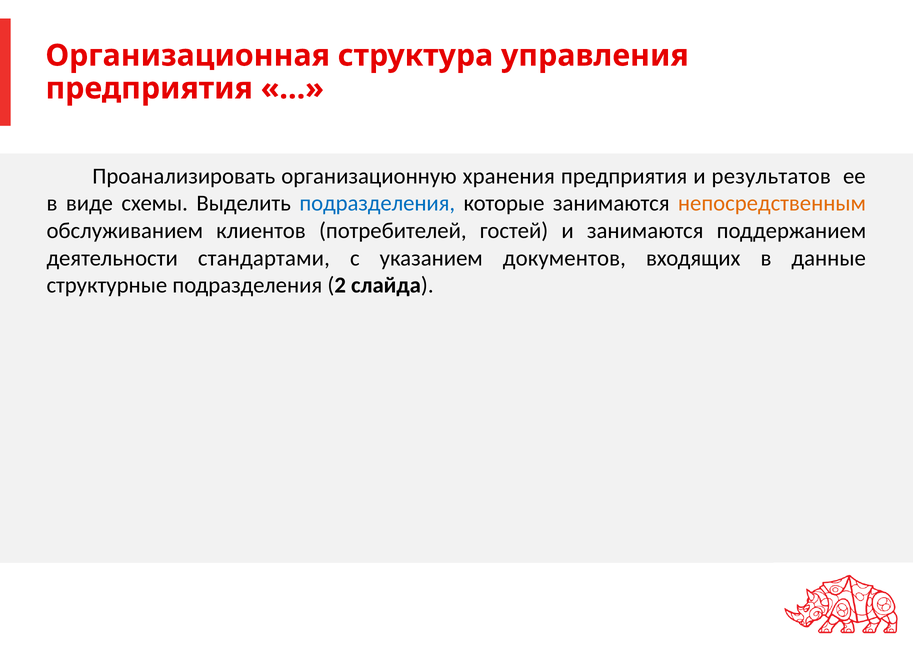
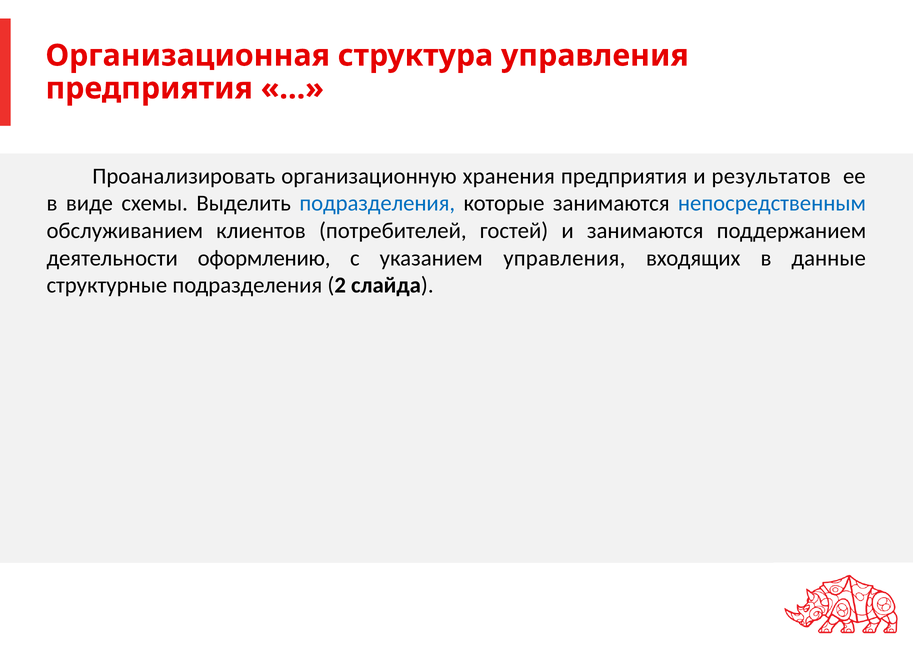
непосредственным colour: orange -> blue (772, 203)
стандартами: стандартами -> оформлению (264, 258)
указанием документов: документов -> управления (564, 258)
